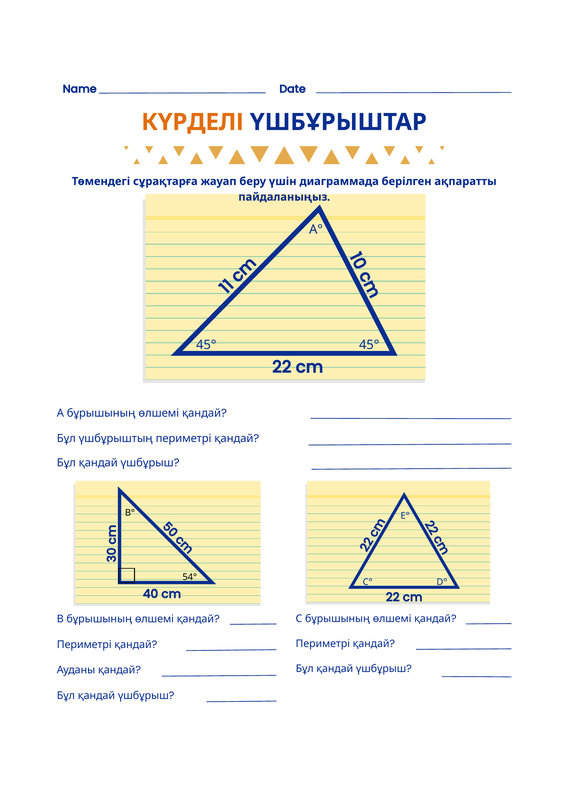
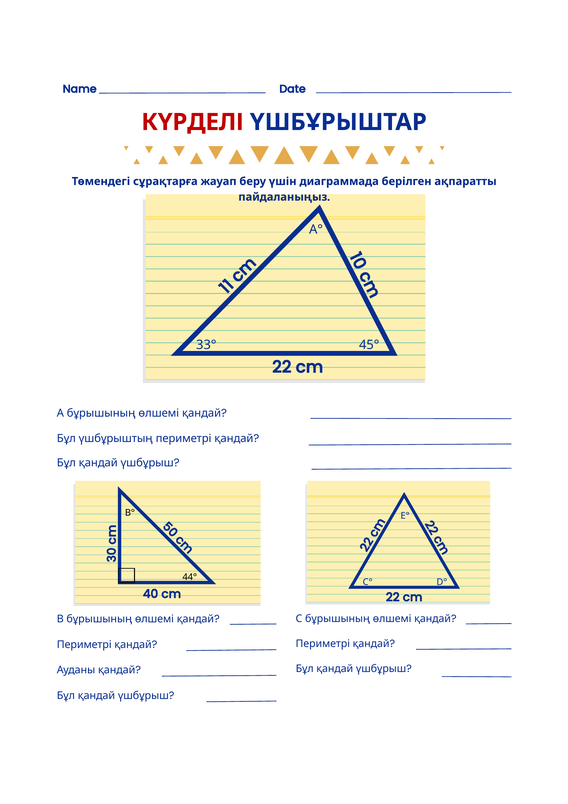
КҮРДЕЛІ colour: orange -> red (193, 122)
45°: 45° -> 33° (206, 345)
54°: 54° -> 44° (190, 577)
